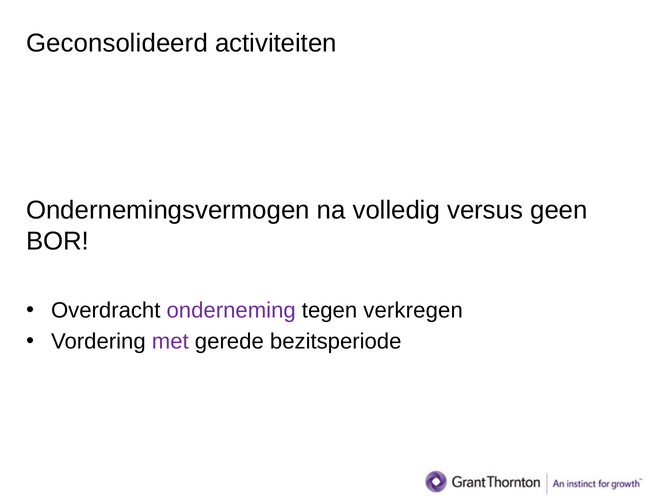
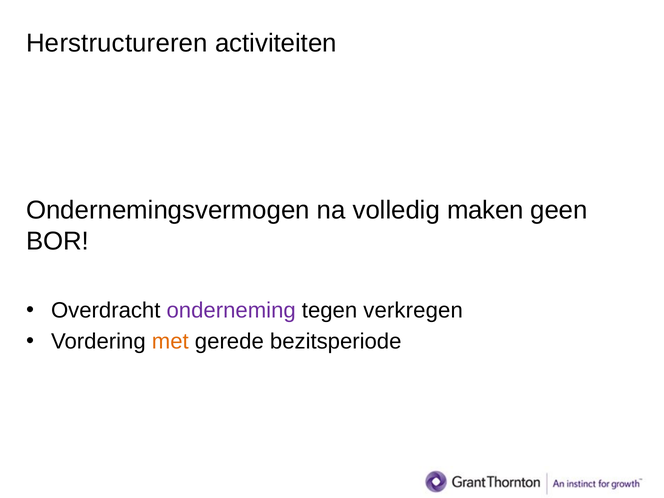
Geconsolideerd: Geconsolideerd -> Herstructureren (117, 43)
versus: versus -> maken (485, 210)
met colour: purple -> orange (170, 342)
